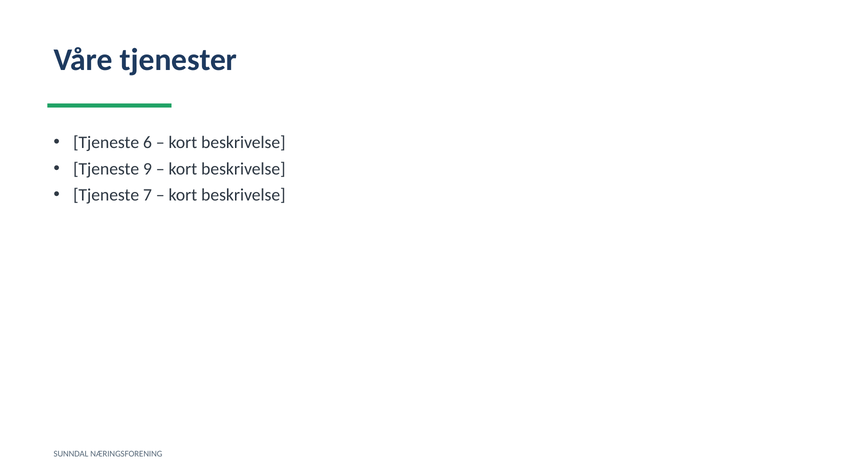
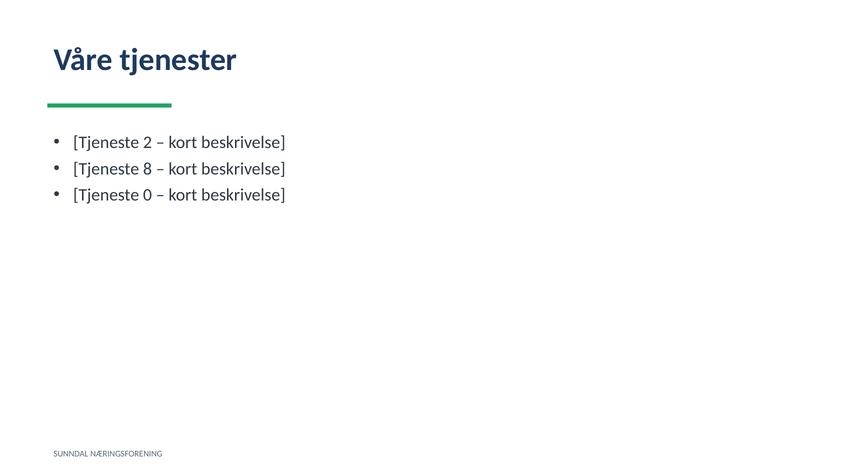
6: 6 -> 2 (147, 142)
9: 9 -> 8 (147, 169)
7: 7 -> 0 (147, 195)
